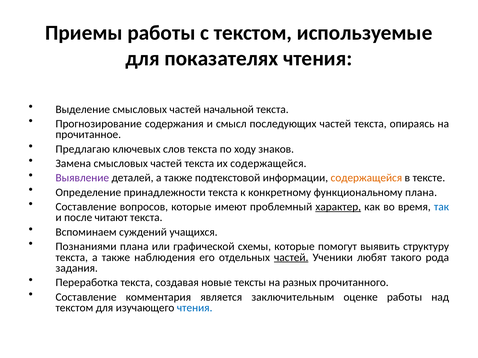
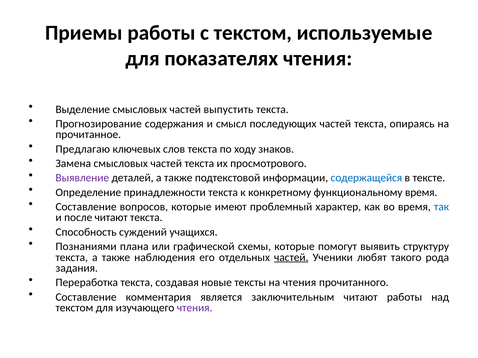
начальной: начальной -> выпустить (229, 110)
их содержащейся: содержащейся -> просмотрового (268, 164)
содержащейся colour: orange -> blue (366, 178)
функциональному плана: плана -> время (421, 193)
характер underline: present -> none (338, 207)
Вспоминаем: Вспоминаем -> Способность (86, 232)
на разных: разных -> чтения (299, 283)
заключительным оценке: оценке -> читают (361, 297)
чтения colour: blue -> purple (195, 308)
